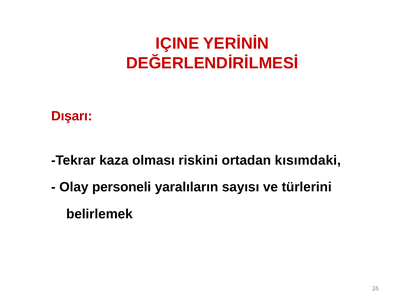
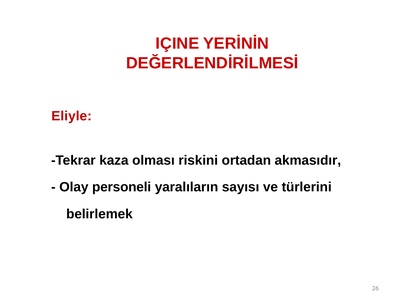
Dışarı: Dışarı -> Eliyle (72, 116)
kısımdaki: kısımdaki -> akmasıdır (308, 160)
